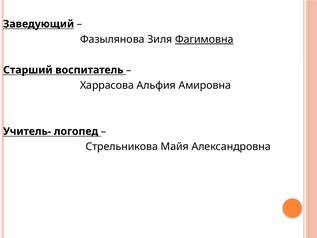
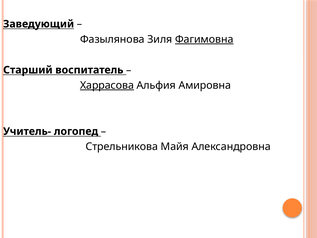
Харрасова underline: none -> present (107, 85)
